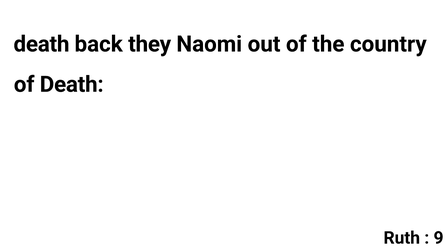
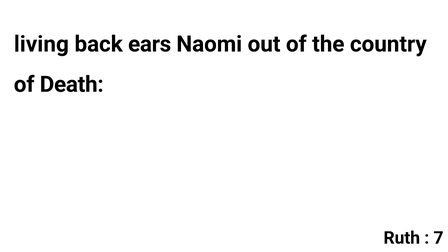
death: death -> living (41, 44)
they: they -> ears (150, 44)
9: 9 -> 7 (439, 238)
